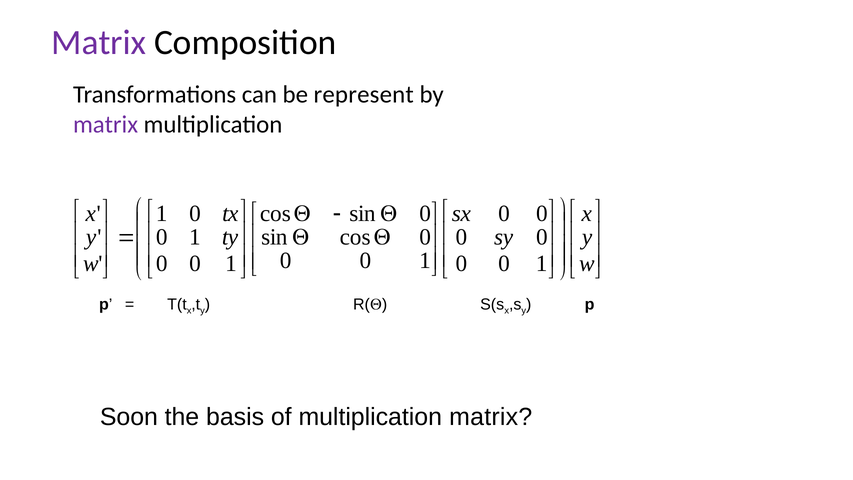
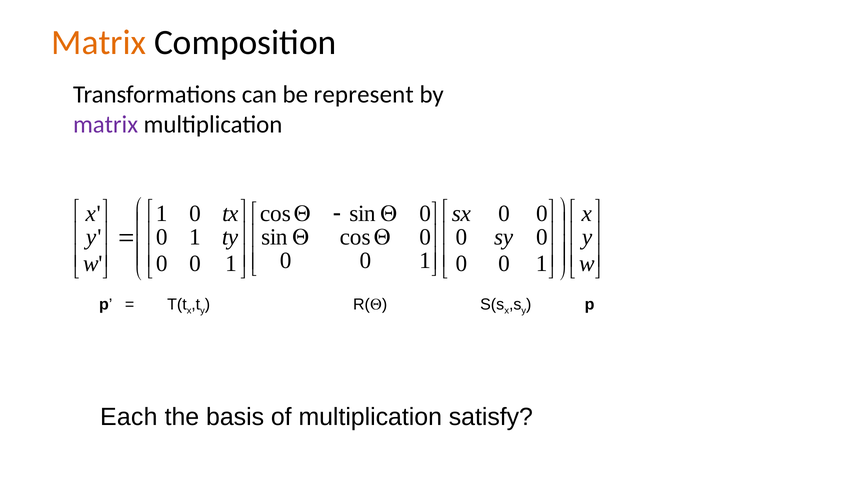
Matrix colour: purple -> orange (99, 42)
Soon: Soon -> Each (129, 417)
multiplication matrix: matrix -> satisfy (491, 417)
